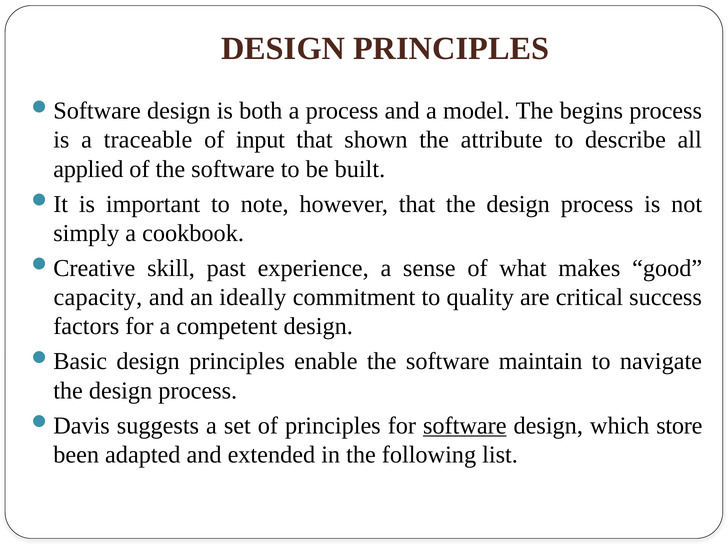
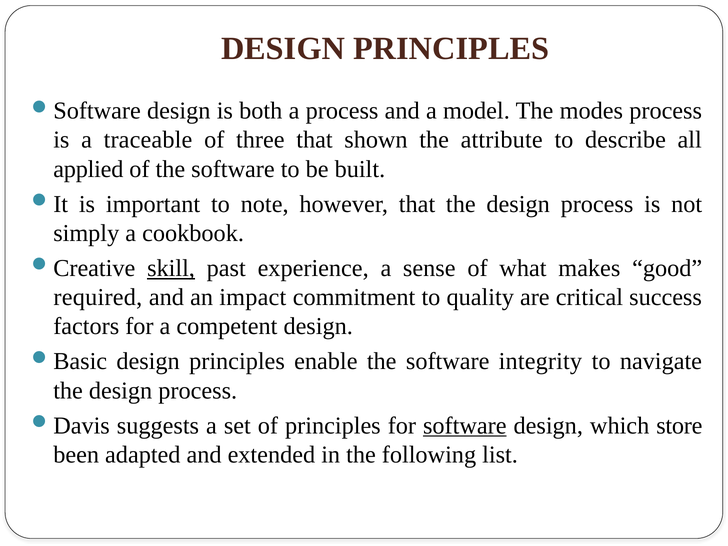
begins: begins -> modes (591, 111)
input: input -> three (260, 140)
skill underline: none -> present (171, 268)
capacity: capacity -> required (98, 297)
ideally: ideally -> impact (253, 297)
maintain: maintain -> integrity (540, 361)
